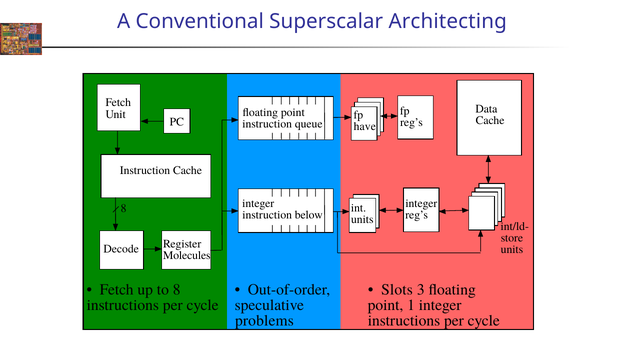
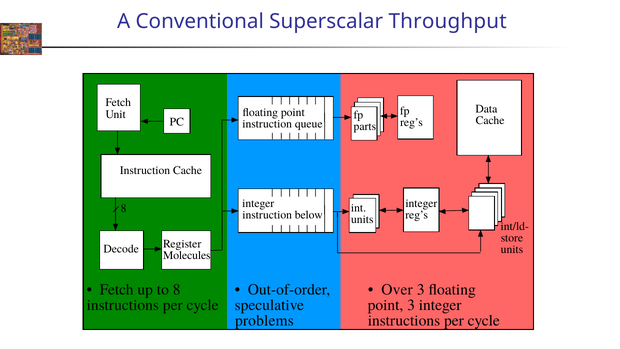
Architecting: Architecting -> Throughput (448, 22)
have: have -> parts (365, 126)
Slots: Slots -> Over (397, 289)
point 1: 1 -> 3 (411, 305)
